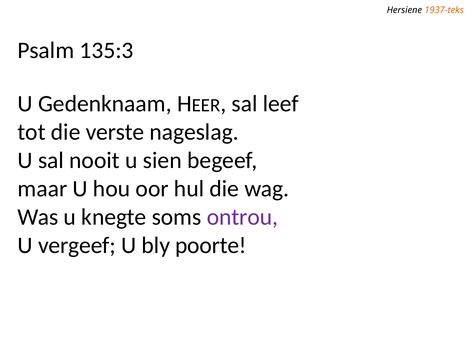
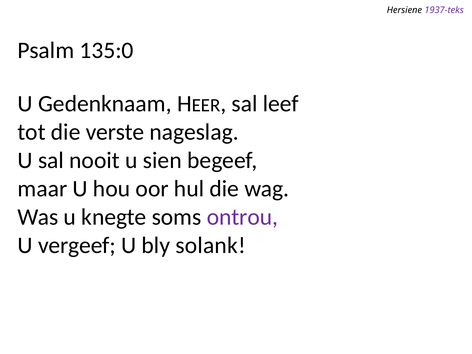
1937-teks colour: orange -> purple (444, 10)
135:3: 135:3 -> 135:0 (107, 50)
poorte: poorte -> solank (211, 245)
